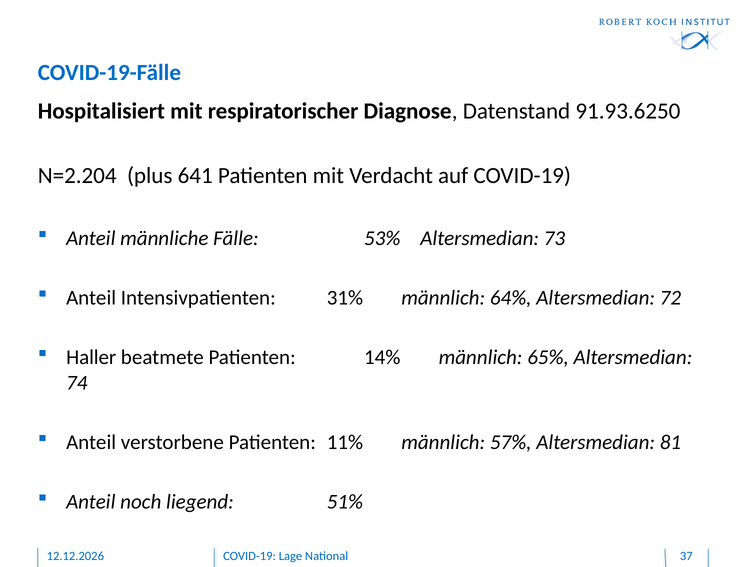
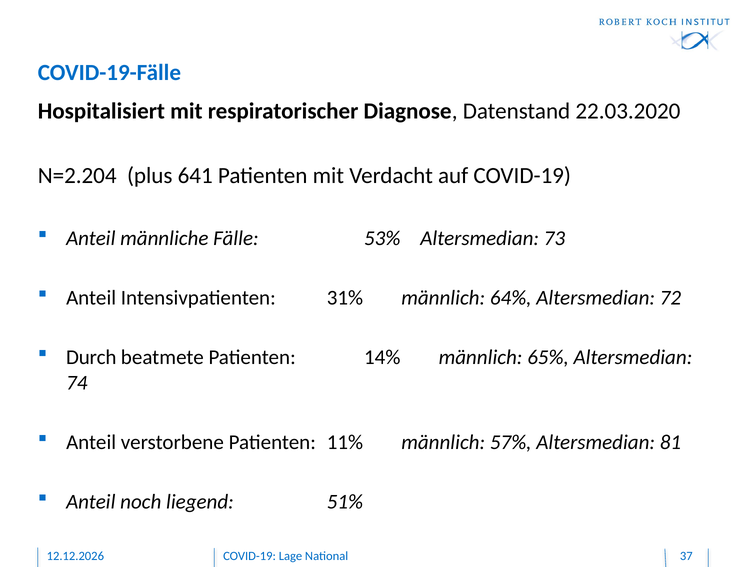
91.93.6250: 91.93.6250 -> 22.03.2020 (628, 111)
Haller: Haller -> Durch (91, 357)
